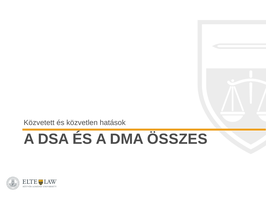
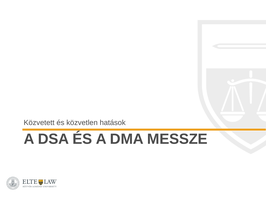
ÖSSZES: ÖSSZES -> MESSZE (177, 139)
